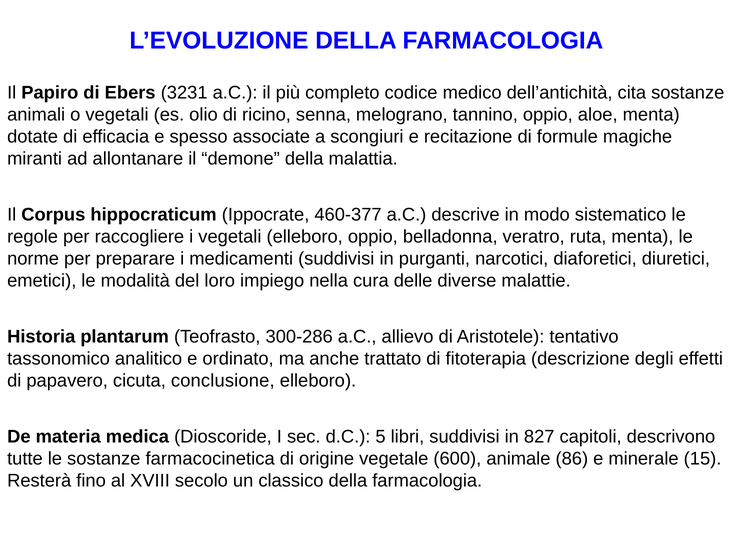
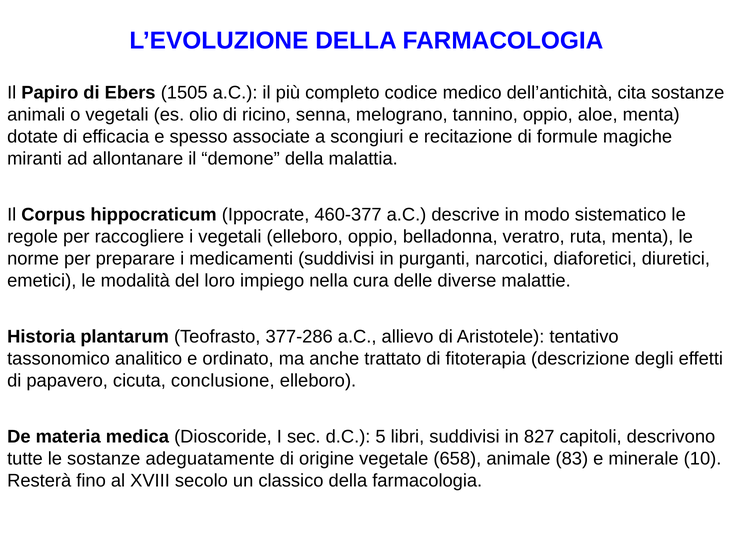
3231: 3231 -> 1505 (184, 93)
300-286: 300-286 -> 377-286 (299, 337)
farmacocinetica: farmacocinetica -> adeguatamente (210, 459)
600: 600 -> 658 (457, 459)
86: 86 -> 83 (572, 459)
15: 15 -> 10 (703, 459)
